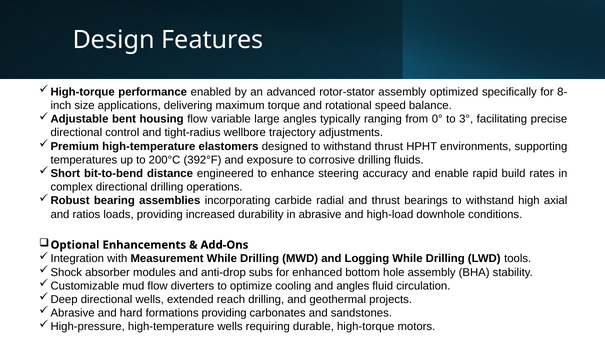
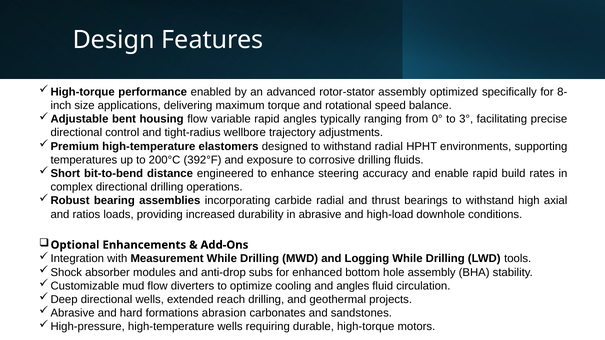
variable large: large -> rapid (267, 119)
withstand thrust: thrust -> radial (389, 146)
formations providing: providing -> abrasion (224, 313)
